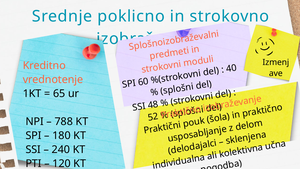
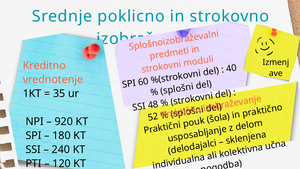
65: 65 -> 35 (59, 94)
788: 788 -> 920 (64, 121)
